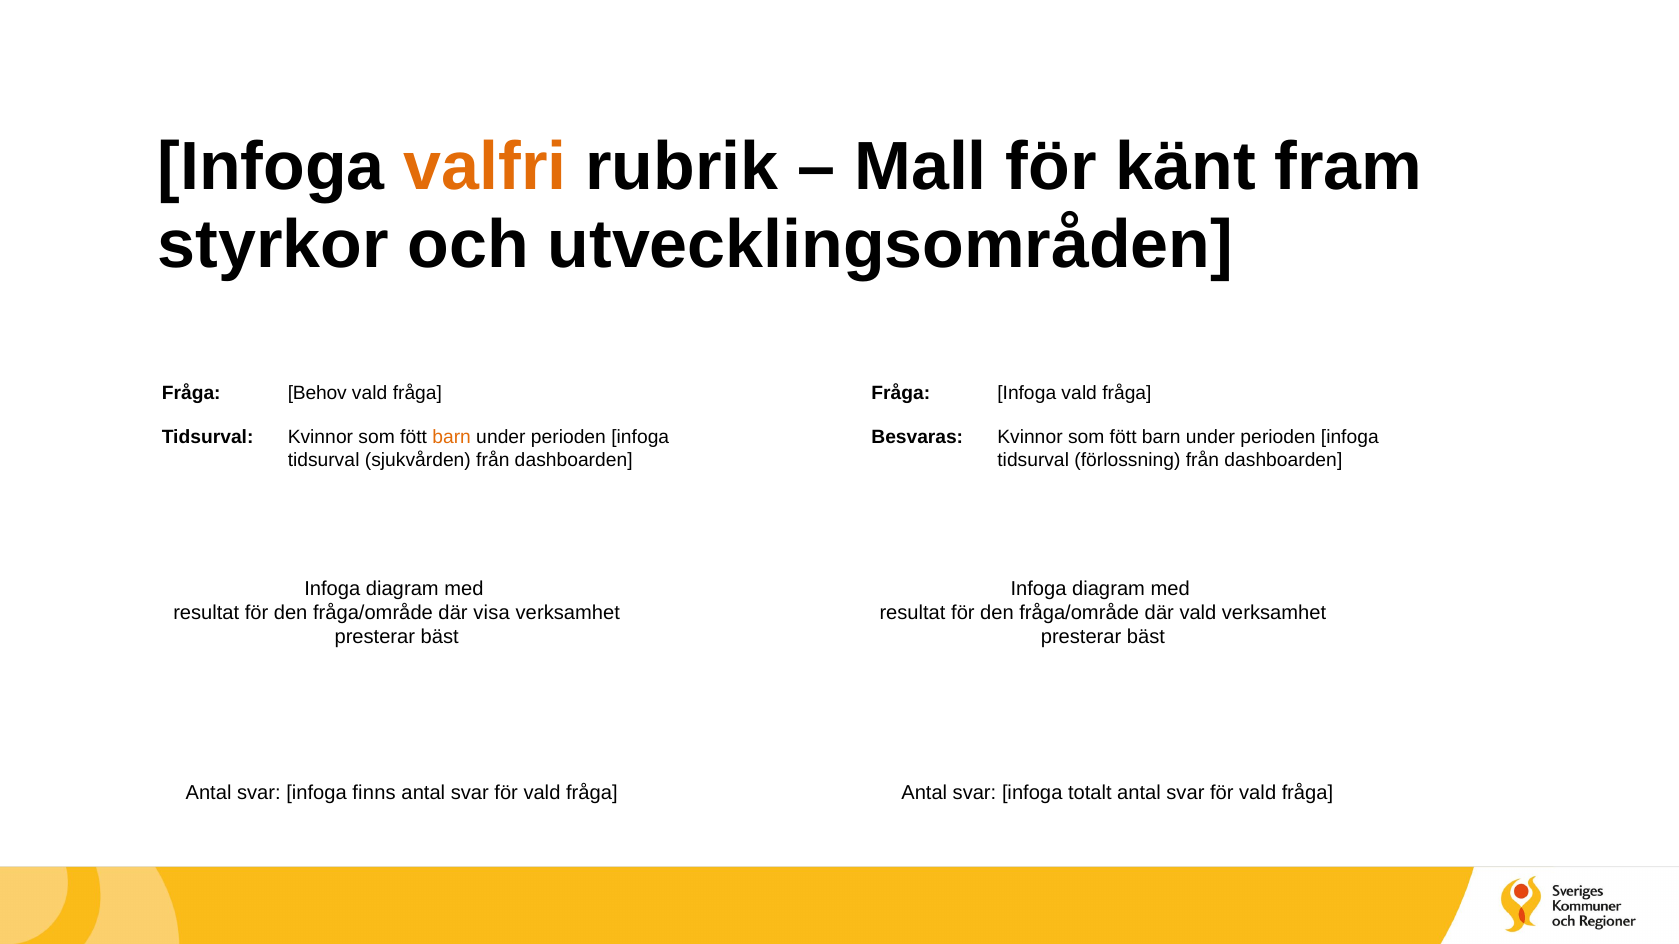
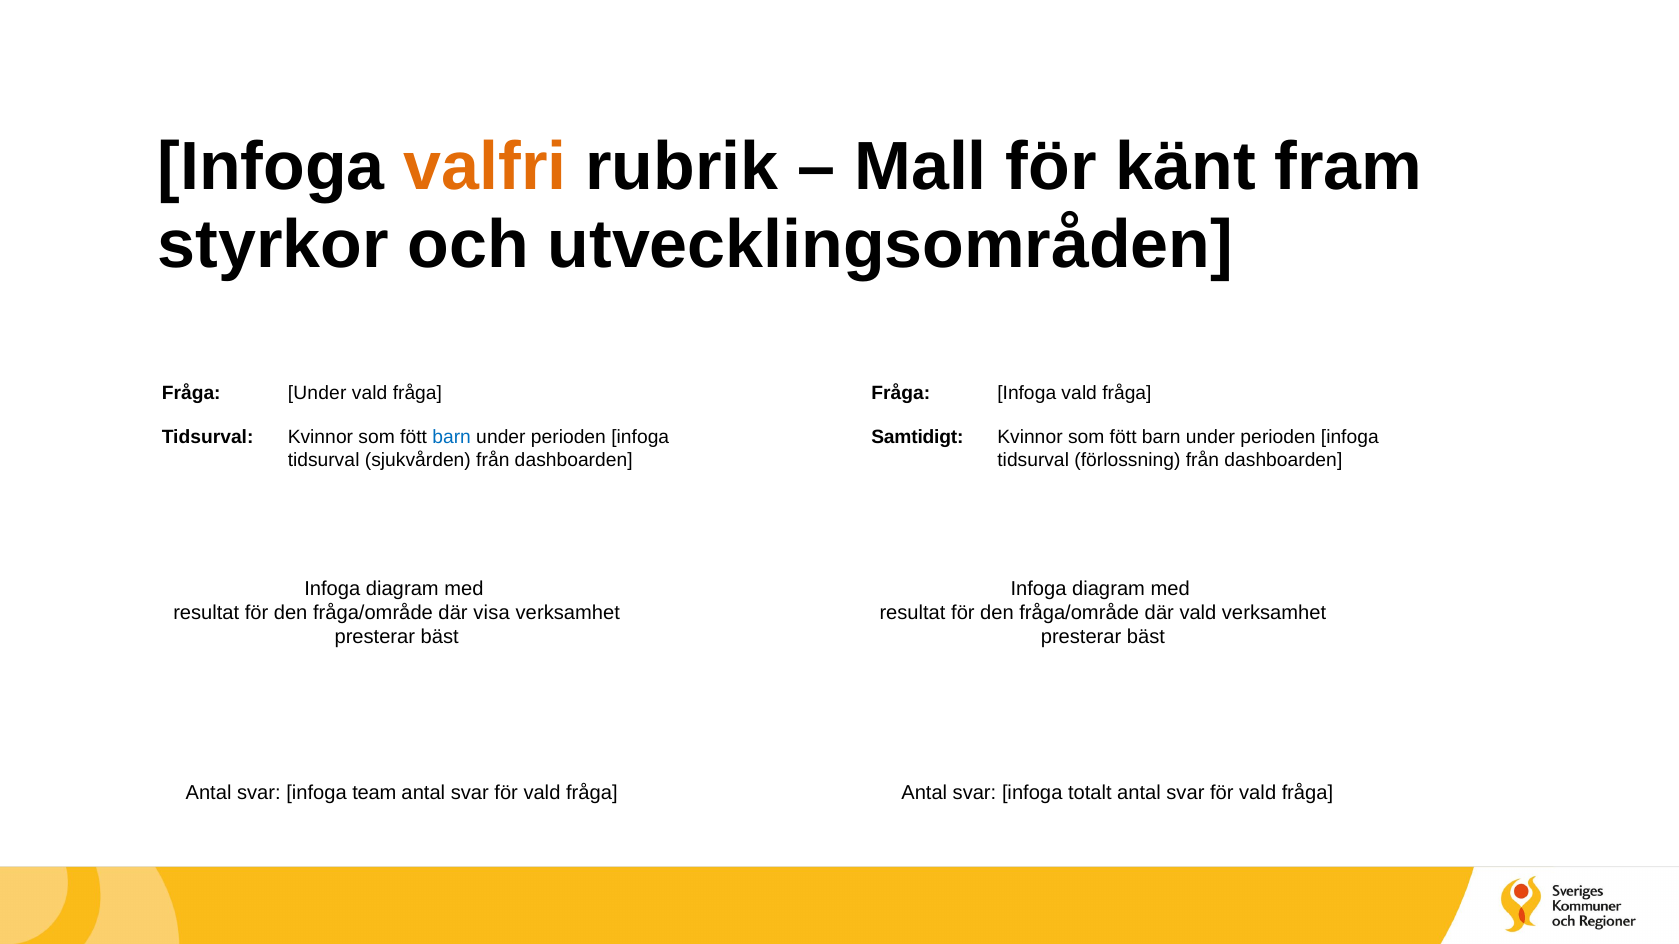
Fråga Behov: Behov -> Under (317, 394)
barn colour: orange -> blue (452, 438)
Besvaras: Besvaras -> Samtidigt (917, 438)
finns: finns -> team (374, 793)
